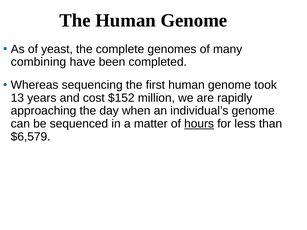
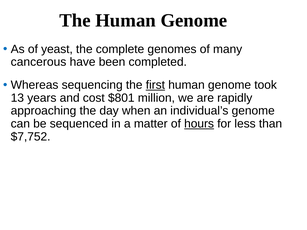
combining: combining -> cancerous (39, 62)
first underline: none -> present (155, 85)
$152: $152 -> $801 (121, 98)
$6,579: $6,579 -> $7,752 (31, 137)
